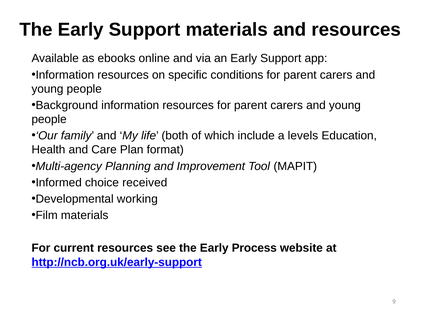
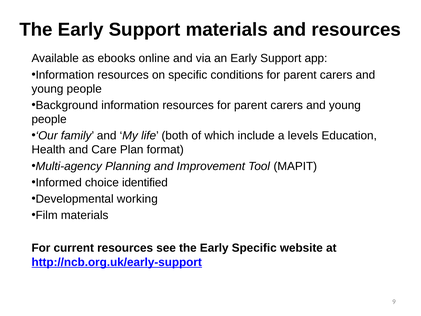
received: received -> identified (145, 182)
Early Process: Process -> Specific (254, 248)
